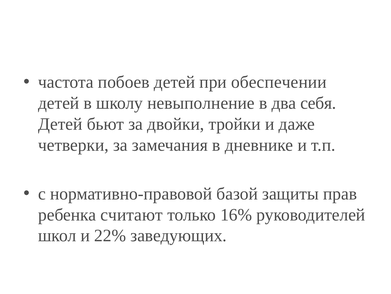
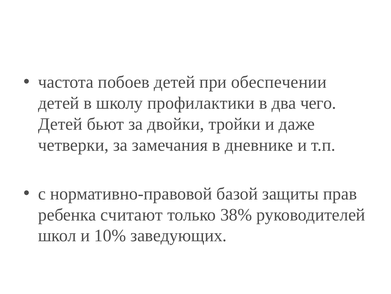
невыполнение: невыполнение -> профилактики (201, 103)
себя: себя -> чего (318, 103)
16%: 16% -> 38% (236, 214)
22%: 22% -> 10% (110, 235)
